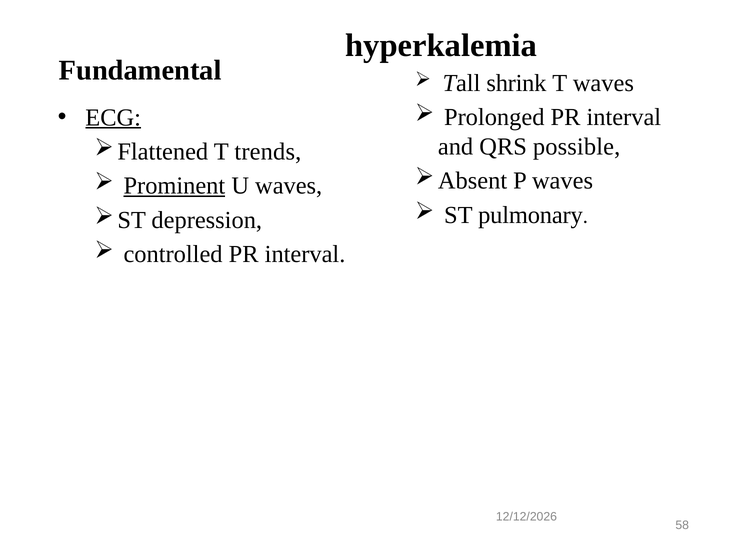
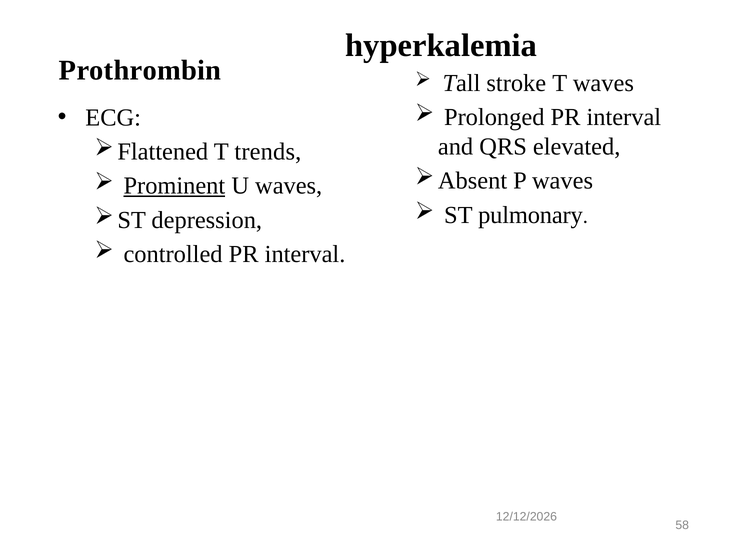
Fundamental: Fundamental -> Prothrombin (140, 70)
shrink: shrink -> stroke (516, 83)
ECG underline: present -> none (113, 117)
possible: possible -> elevated (577, 147)
